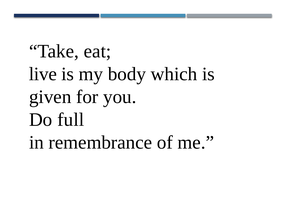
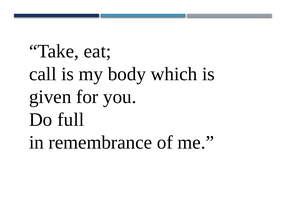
live: live -> call (43, 74)
